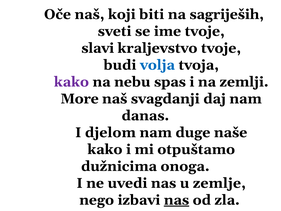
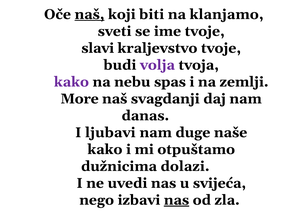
naš underline: none -> present (89, 14)
sagriješih: sagriješih -> klanjamo (227, 14)
volja colour: blue -> purple (157, 65)
djelom: djelom -> ljubavi (110, 132)
onoga: onoga -> dolazi (185, 166)
zemlje: zemlje -> svijeća (219, 183)
